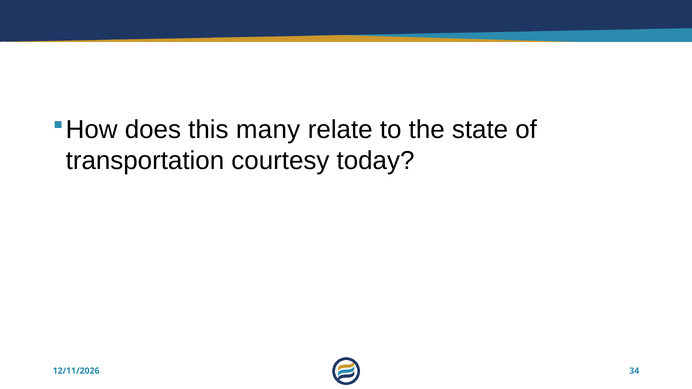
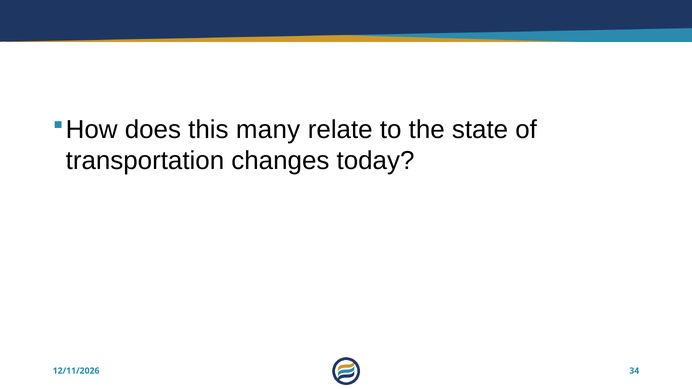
courtesy: courtesy -> changes (280, 161)
